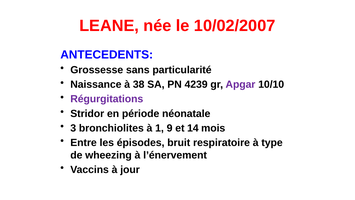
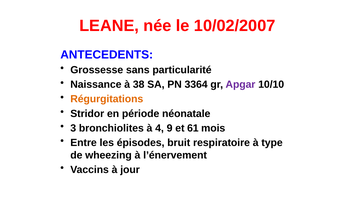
4239: 4239 -> 3364 (196, 84)
Régurgitations colour: purple -> orange (107, 99)
1: 1 -> 4 (160, 128)
14: 14 -> 61 (193, 128)
